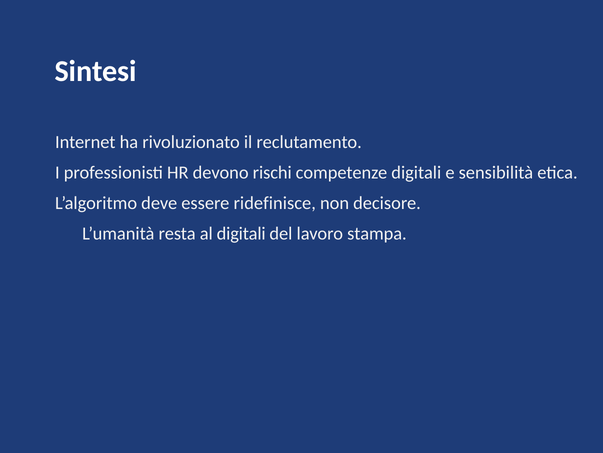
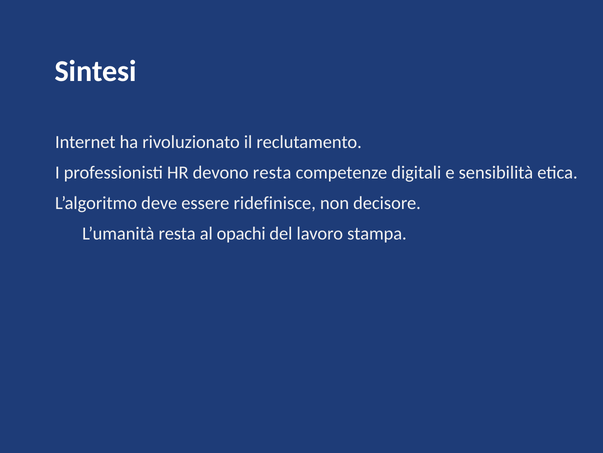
devono rischi: rischi -> resta (272, 172)
al digitali: digitali -> opachi (241, 233)
